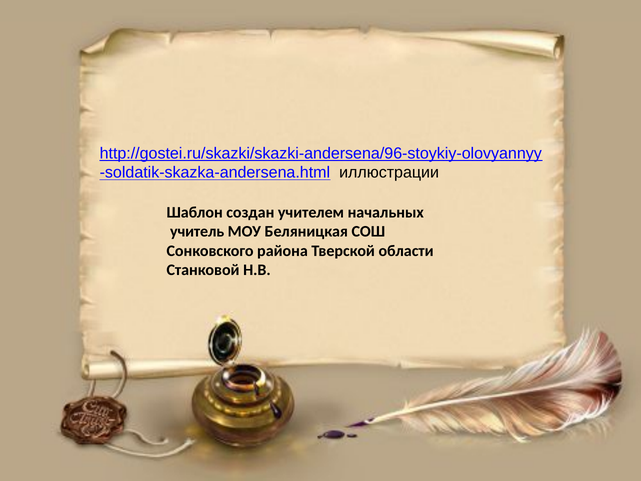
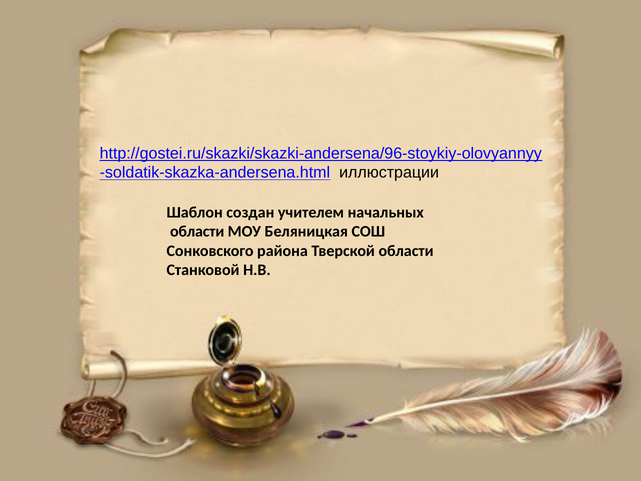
учитель: учитель -> области (197, 231)
